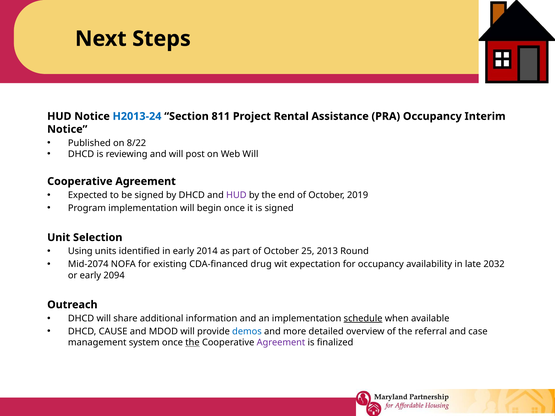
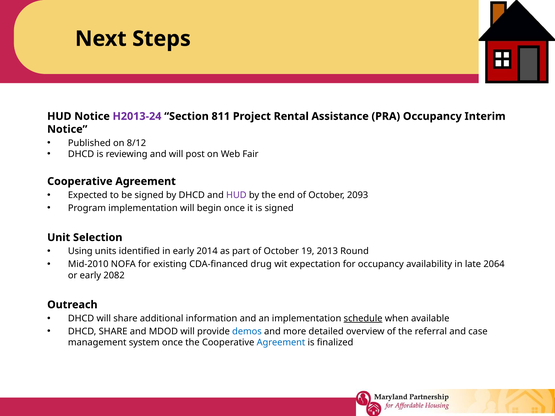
H2013-24 colour: blue -> purple (137, 116)
8/22: 8/22 -> 8/12 (136, 143)
Web Will: Will -> Fair (251, 154)
2019: 2019 -> 2093 (358, 195)
25: 25 -> 19 (308, 251)
Mid-2074: Mid-2074 -> Mid-2010 (88, 264)
2032: 2032 -> 2064 (494, 264)
2094: 2094 -> 2082 (114, 275)
DHCD CAUSE: CAUSE -> SHARE (113, 332)
the underline: present -> none (192, 343)
Agreement colour: purple -> blue (281, 343)
